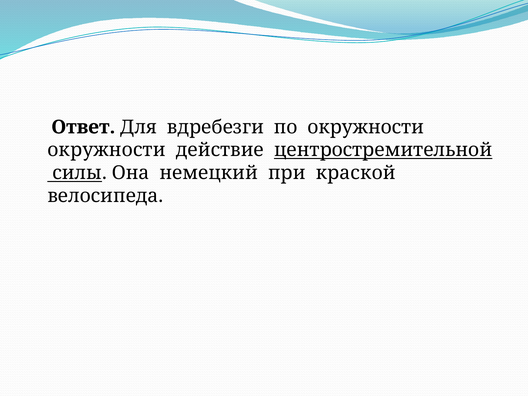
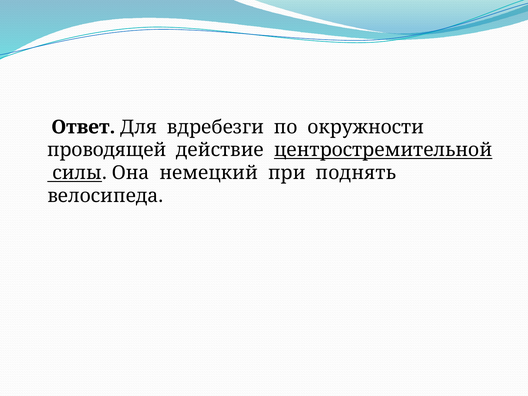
окружности: окружности -> проводящей (107, 150)
краской: краской -> поднять (356, 173)
